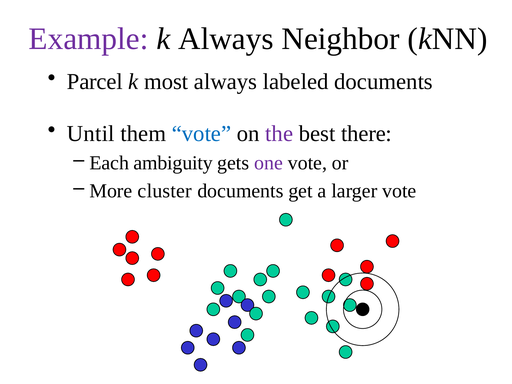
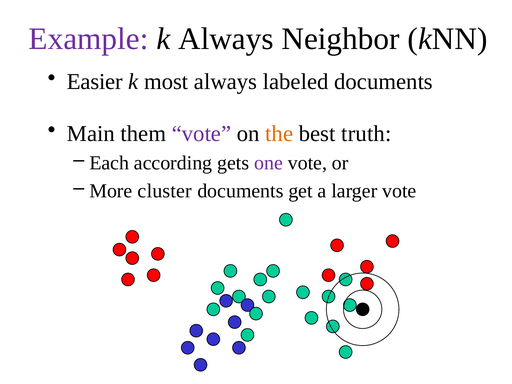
Parcel: Parcel -> Easier (95, 82)
Until: Until -> Main (91, 134)
vote colour: blue -> purple (201, 134)
the colour: purple -> orange (279, 134)
there: there -> truth (366, 134)
ambiguity: ambiguity -> according (173, 163)
